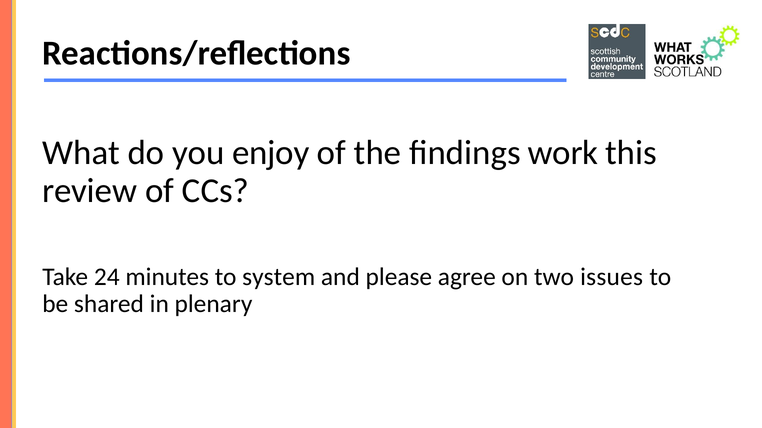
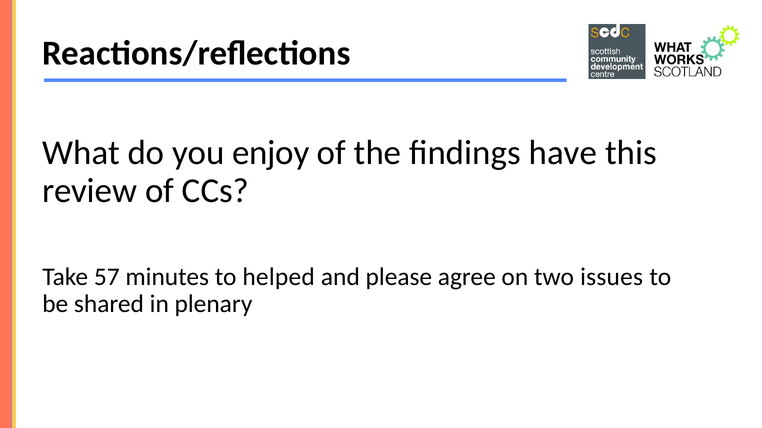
work: work -> have (563, 153)
24: 24 -> 57 (107, 277)
system: system -> helped (279, 277)
